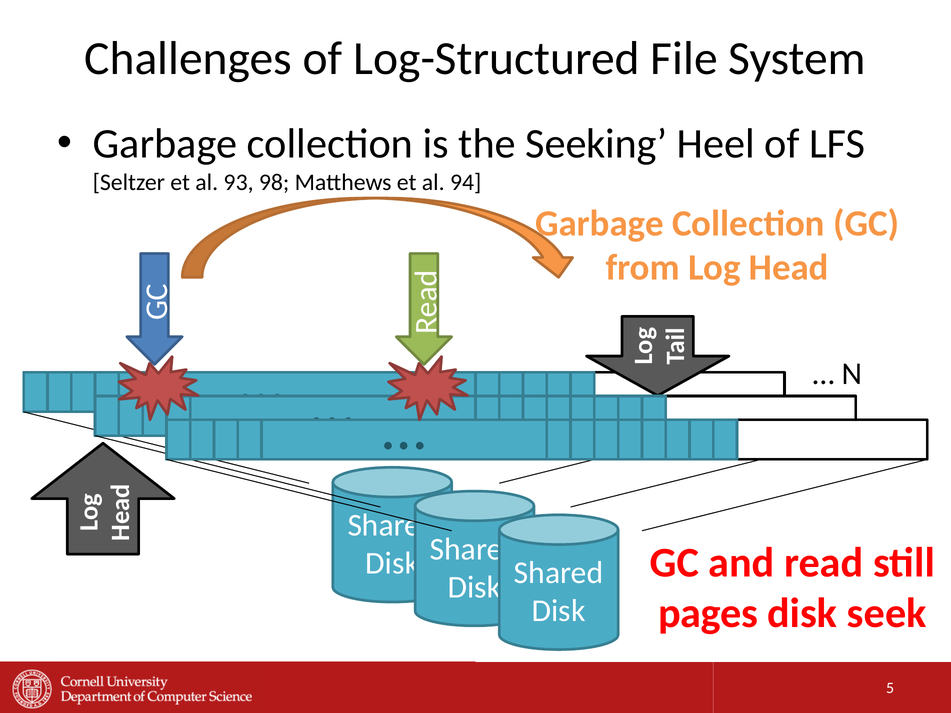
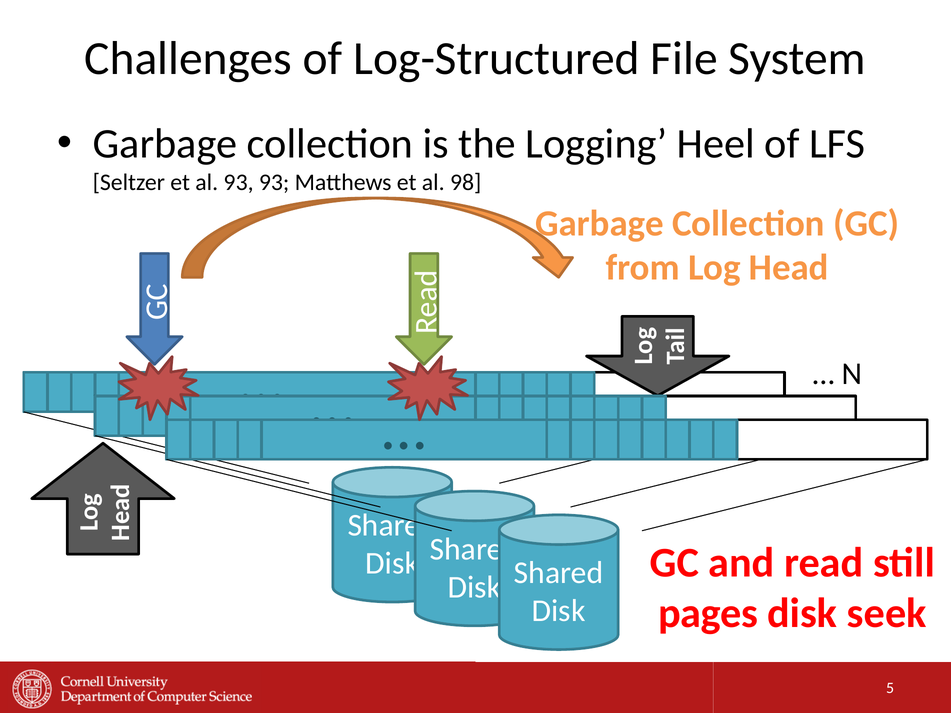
Seeking: Seeking -> Logging (596, 144)
93 98: 98 -> 93 (274, 182)
94: 94 -> 98 (466, 182)
